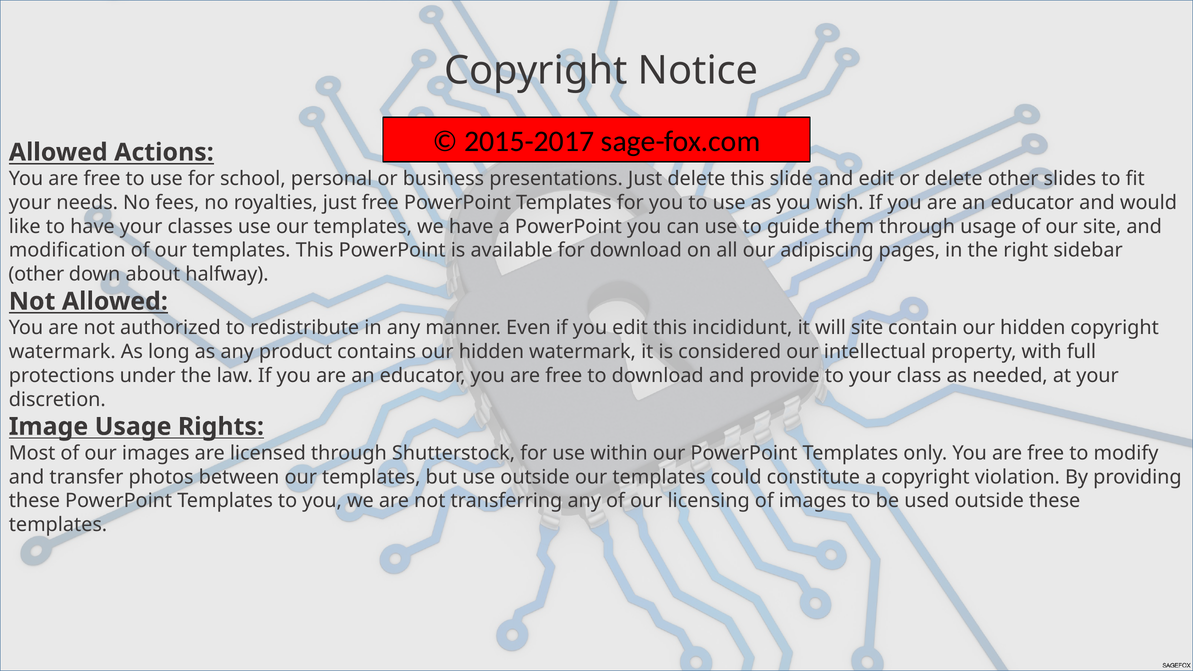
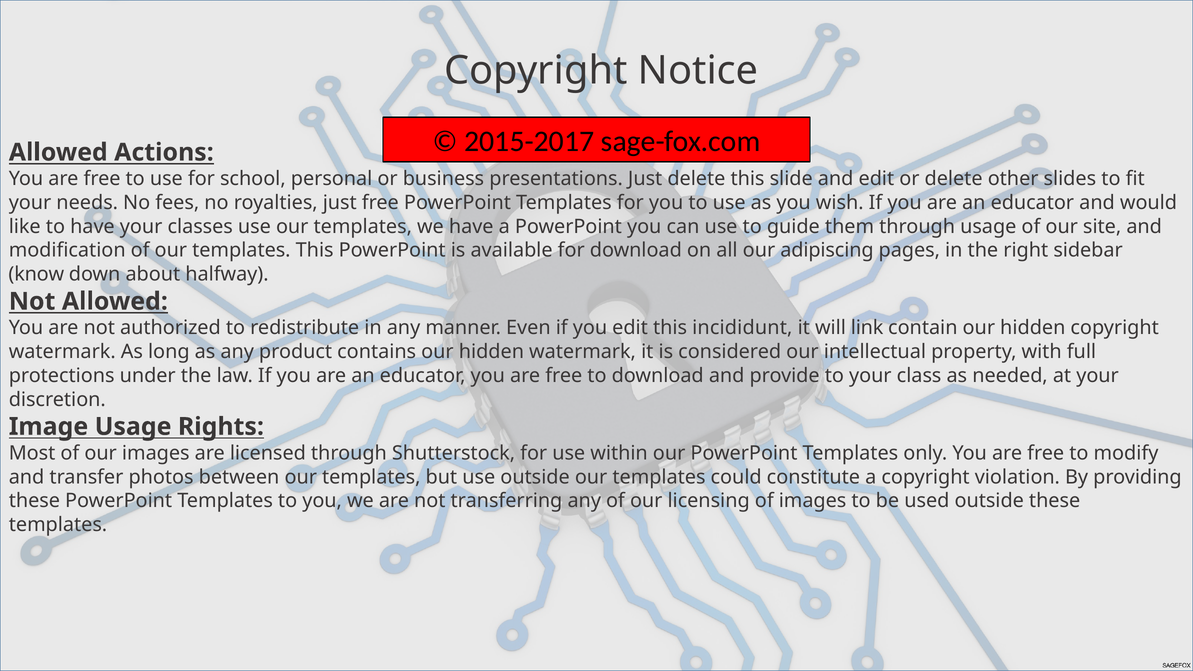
other: other -> know (36, 274)
will site: site -> link (867, 328)
